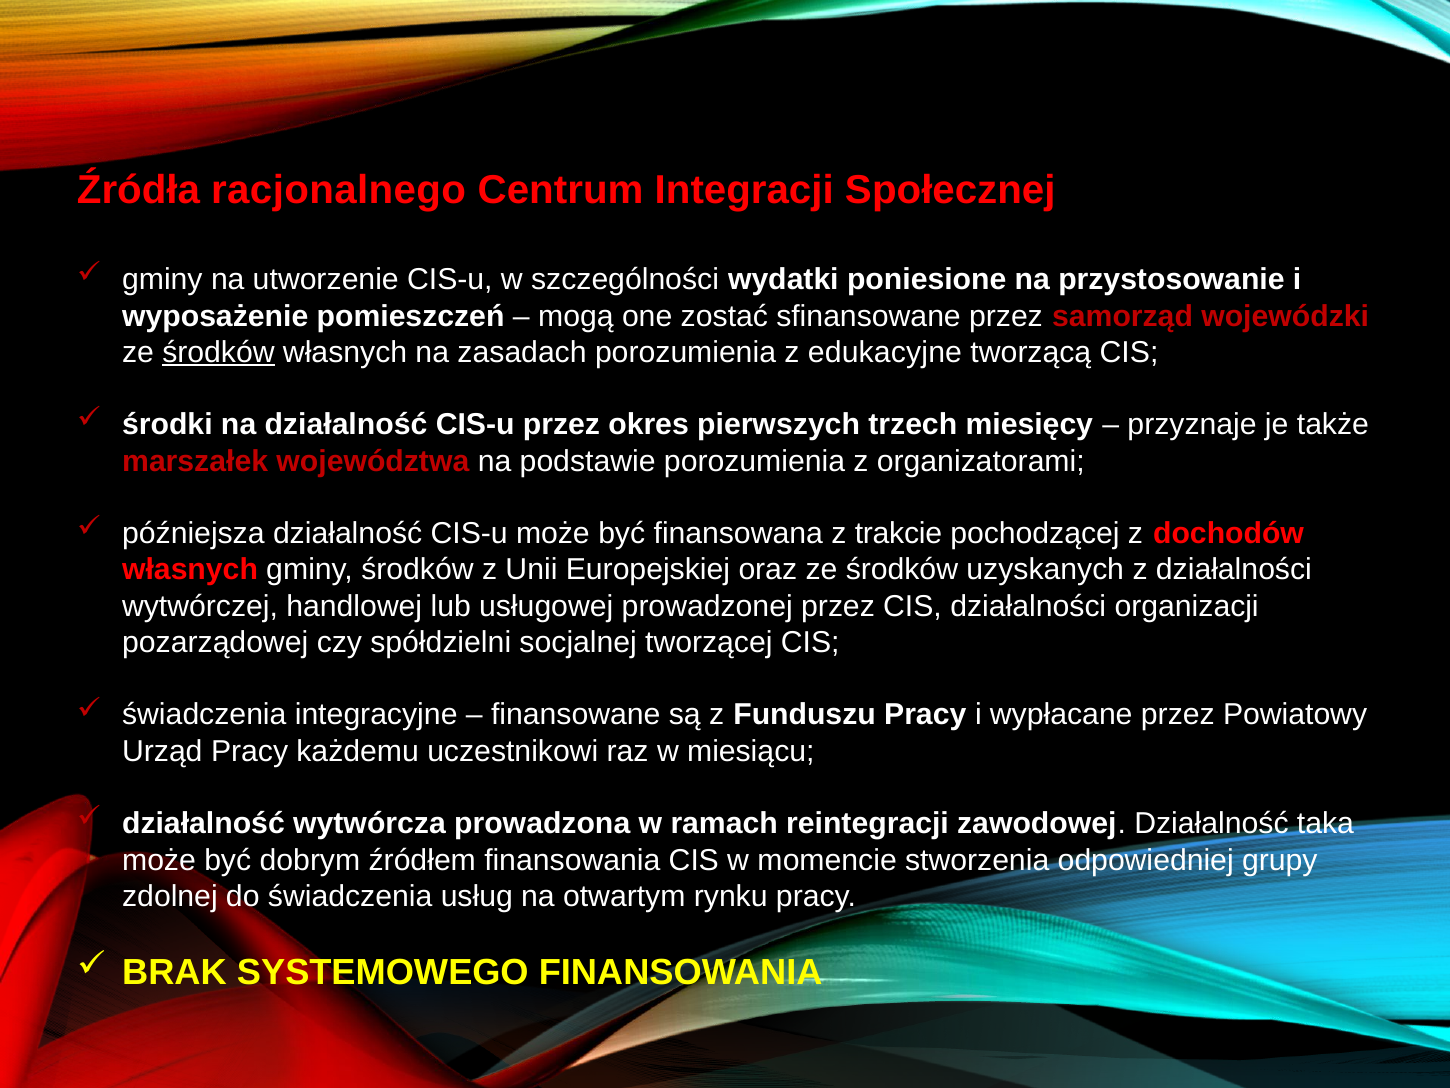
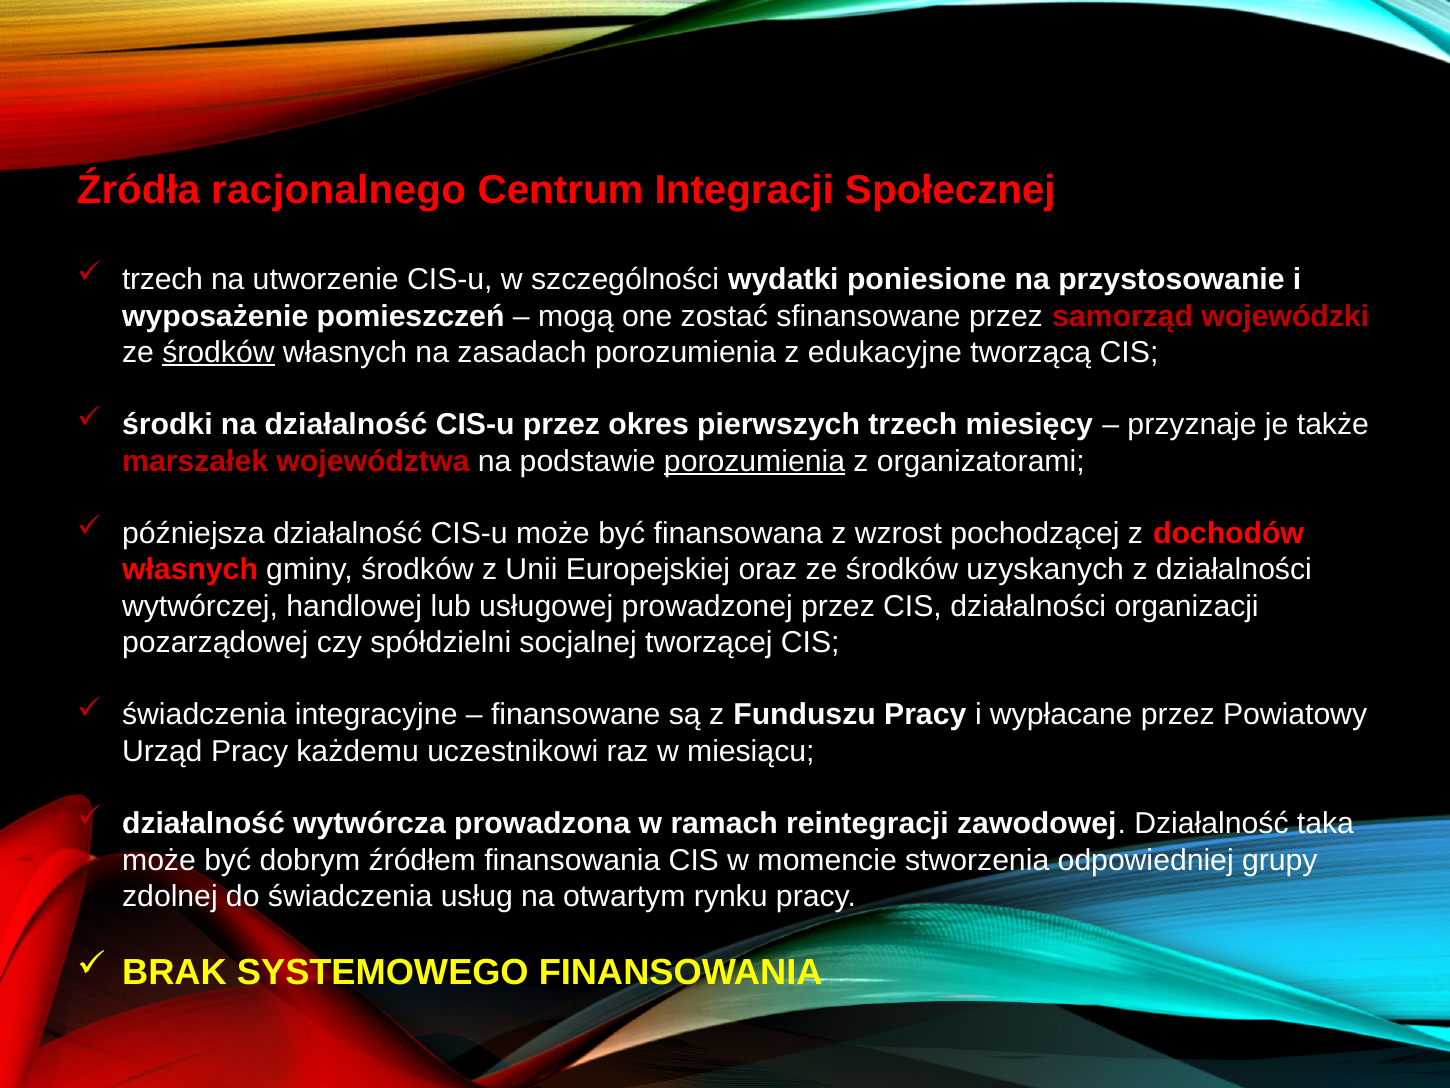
gminy: gminy -> trzech (163, 280)
porozumienia underline: none -> present (755, 461)
trakcie: trakcie -> wzrost (898, 533)
